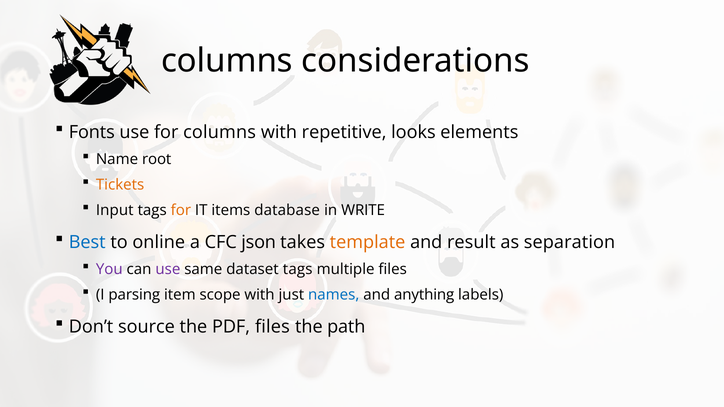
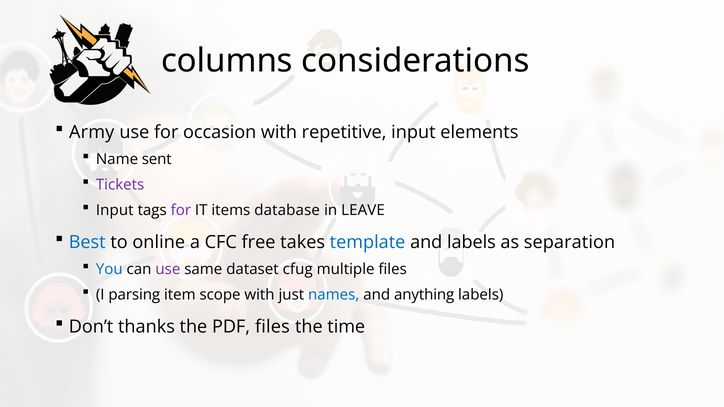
Fonts: Fonts -> Army (92, 132)
for columns: columns -> occasion (220, 132)
repetitive looks: looks -> input (413, 132)
root: root -> sent (157, 159)
Tickets colour: orange -> purple (120, 185)
for colour: orange -> purple (181, 210)
WRITE: WRITE -> LEAVE (363, 210)
json: json -> free (259, 242)
template colour: orange -> blue (368, 242)
and result: result -> labels (471, 242)
You colour: purple -> blue (109, 270)
dataset tags: tags -> cfug (298, 270)
source: source -> thanks (146, 327)
path: path -> time (346, 327)
